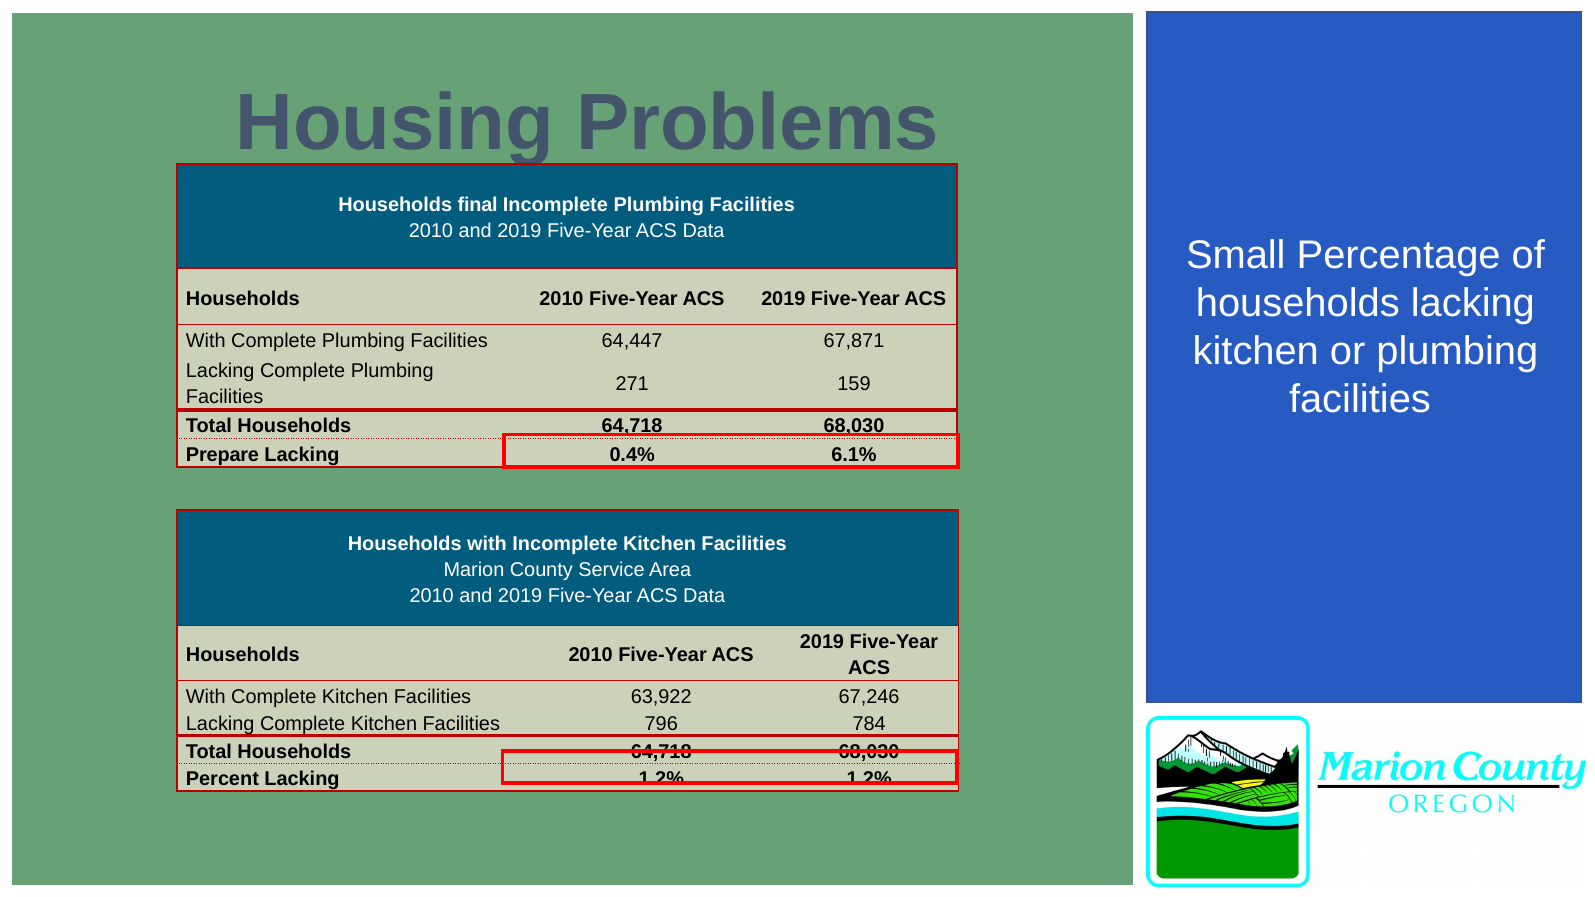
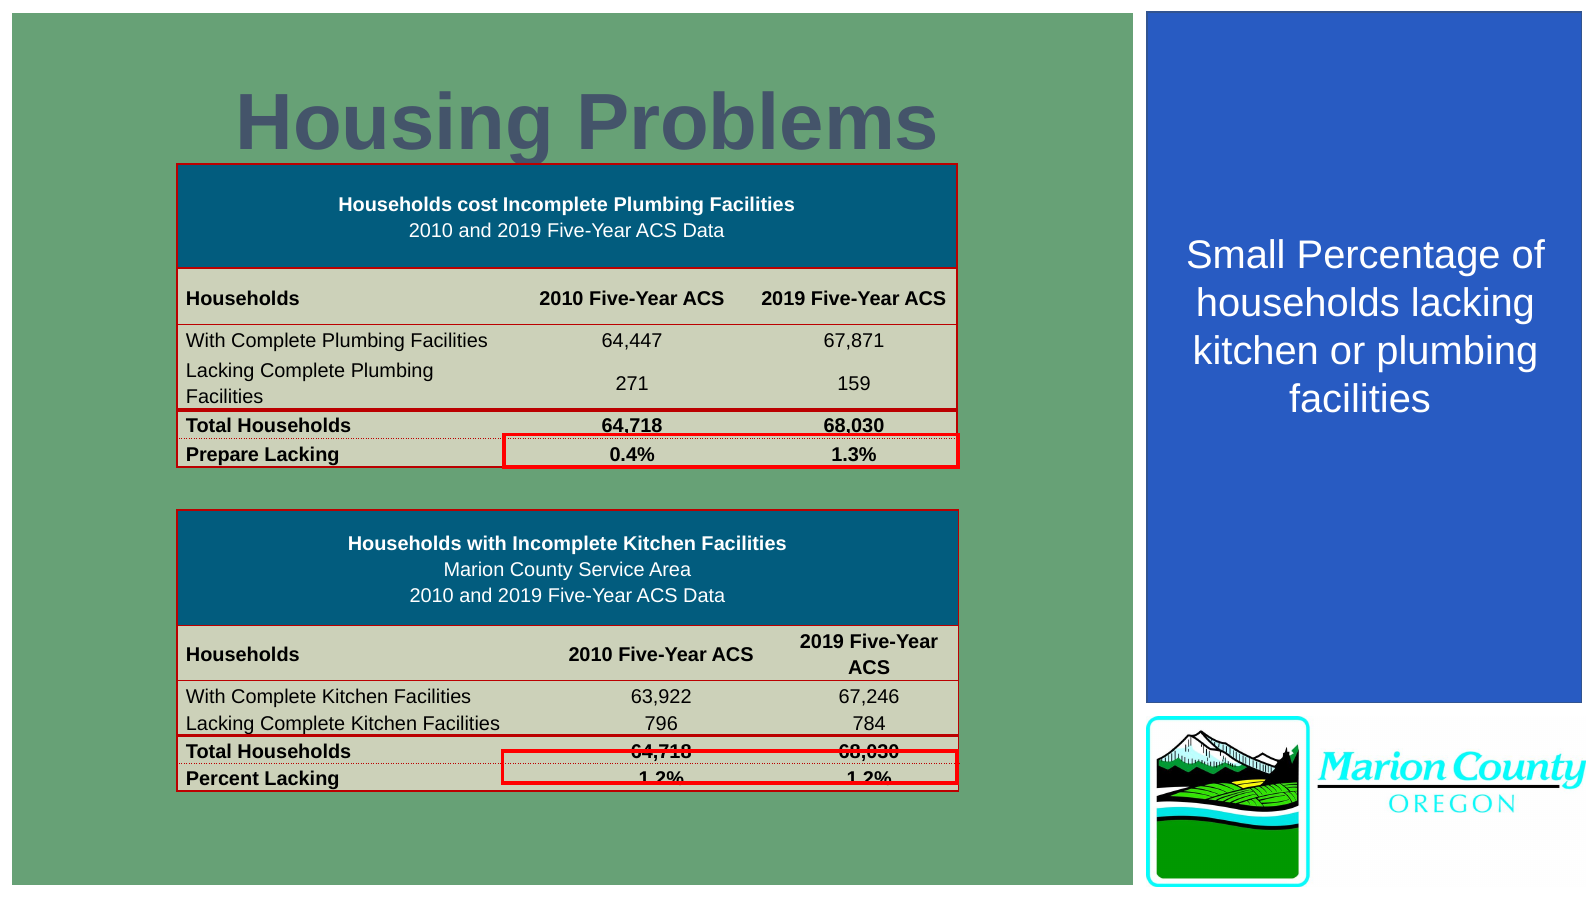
final: final -> cost (478, 205)
6.1%: 6.1% -> 1.3% (854, 455)
